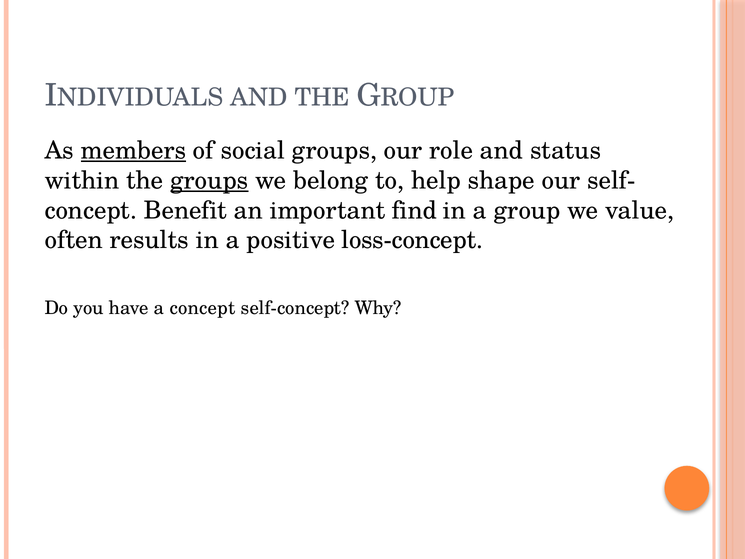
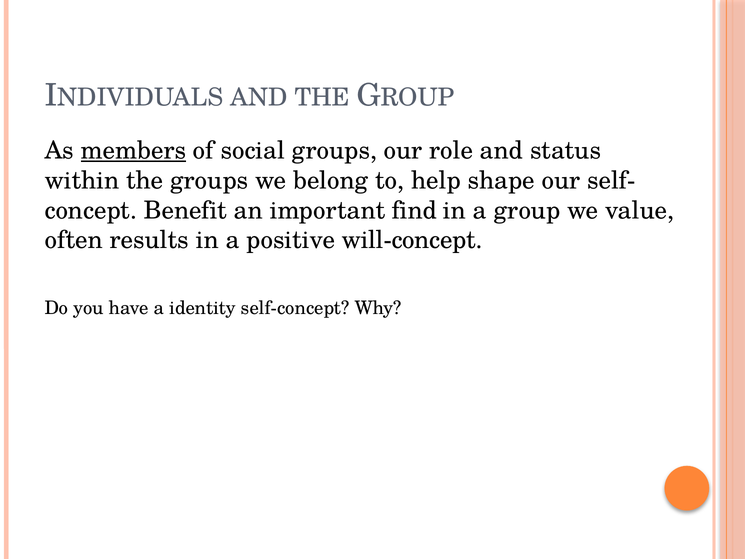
groups underline: present -> none (209, 180)
loss-concept: loss-concept -> will-concept (412, 240)
a concept: concept -> identity (203, 308)
